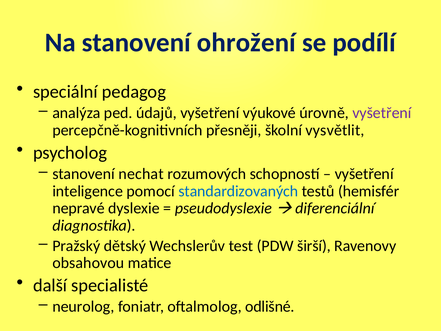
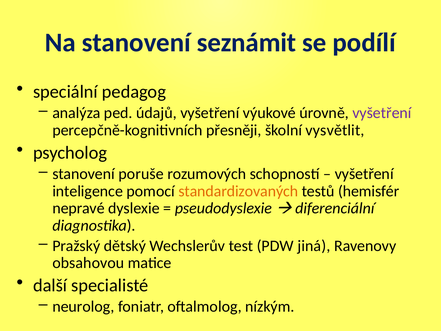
ohrožení: ohrožení -> seznámit (247, 43)
nechat: nechat -> poruše (141, 174)
standardizovaných colour: blue -> orange (238, 191)
širší: širší -> jiná (314, 246)
odlišné: odlišné -> nízkým (270, 306)
